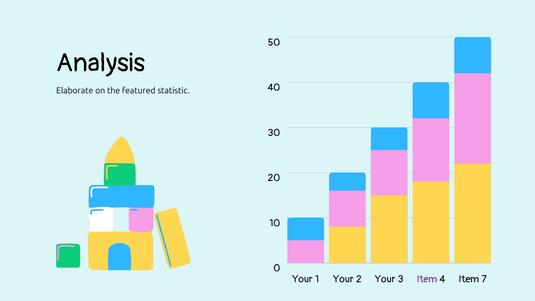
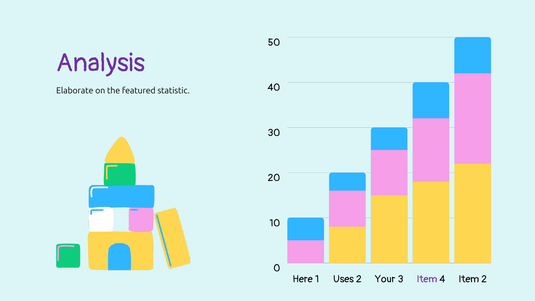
Analysis colour: black -> purple (101, 63)
Your: Your -> Here (303, 279)
1 Your: Your -> Uses (344, 279)
Item 7: 7 -> 2 (484, 279)
